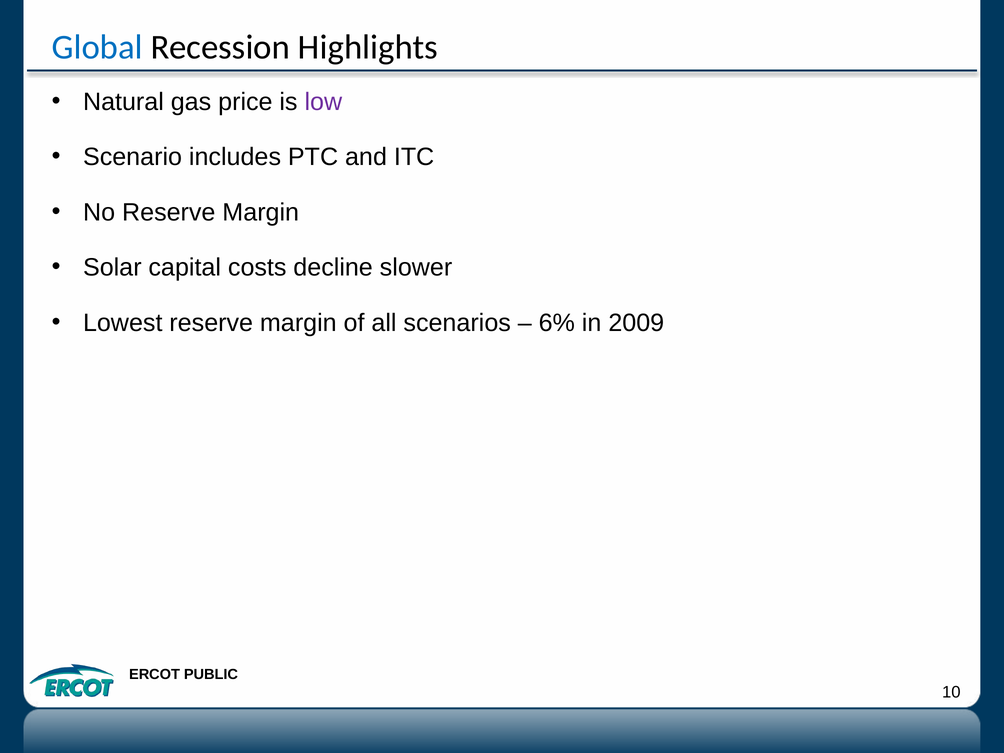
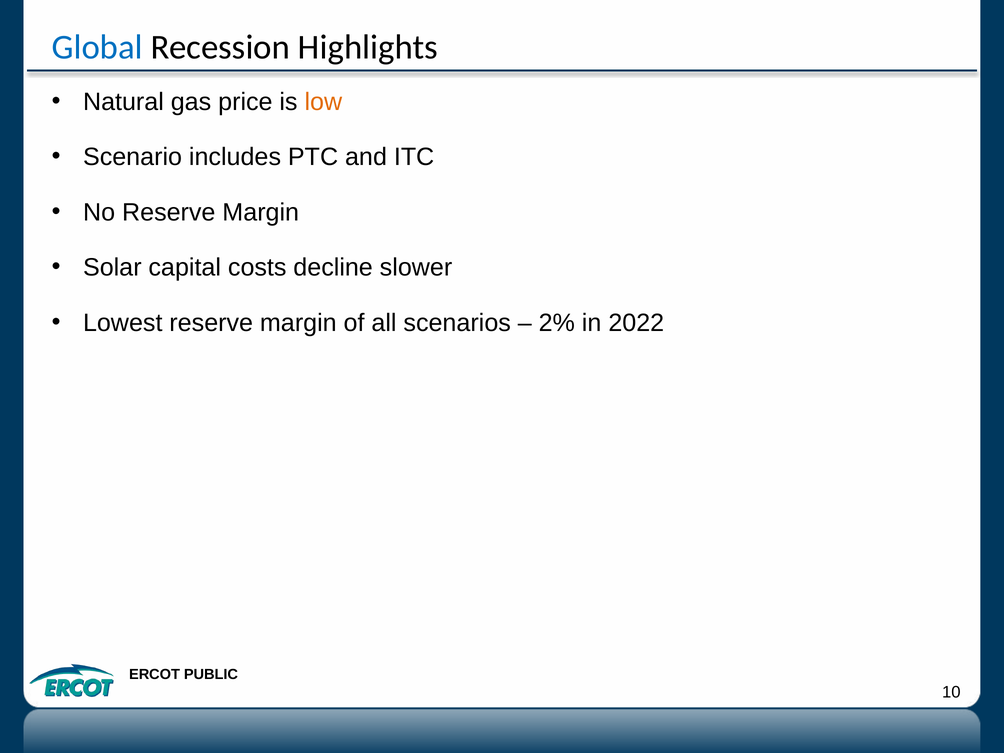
low colour: purple -> orange (323, 102)
6%: 6% -> 2% (557, 323)
2009: 2009 -> 2022 (636, 323)
